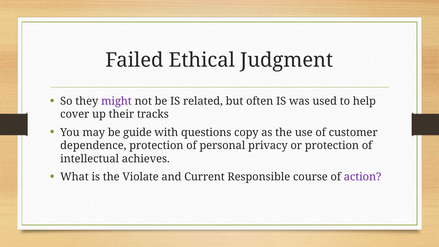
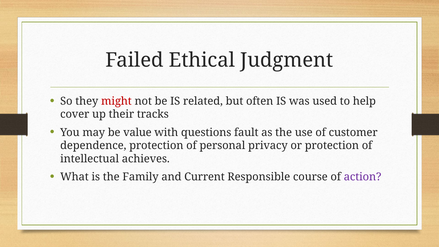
might colour: purple -> red (116, 101)
guide: guide -> value (137, 132)
copy: copy -> fault (246, 132)
Violate: Violate -> Family (141, 177)
